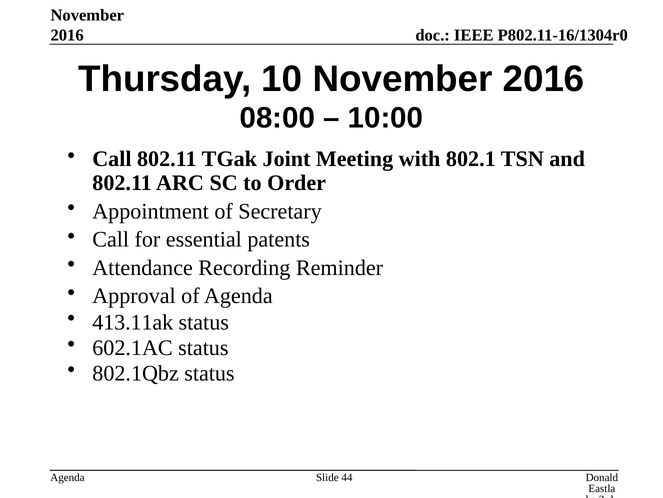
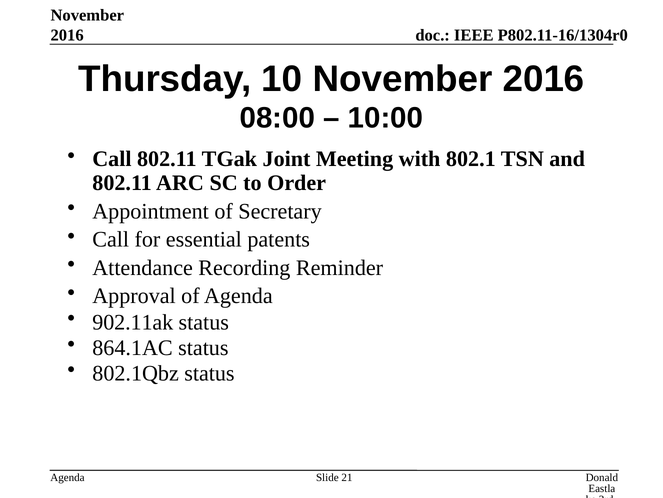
413.11ak: 413.11ak -> 902.11ak (133, 322)
602.1AC: 602.1AC -> 864.1AC (133, 347)
44: 44 -> 21 (347, 477)
